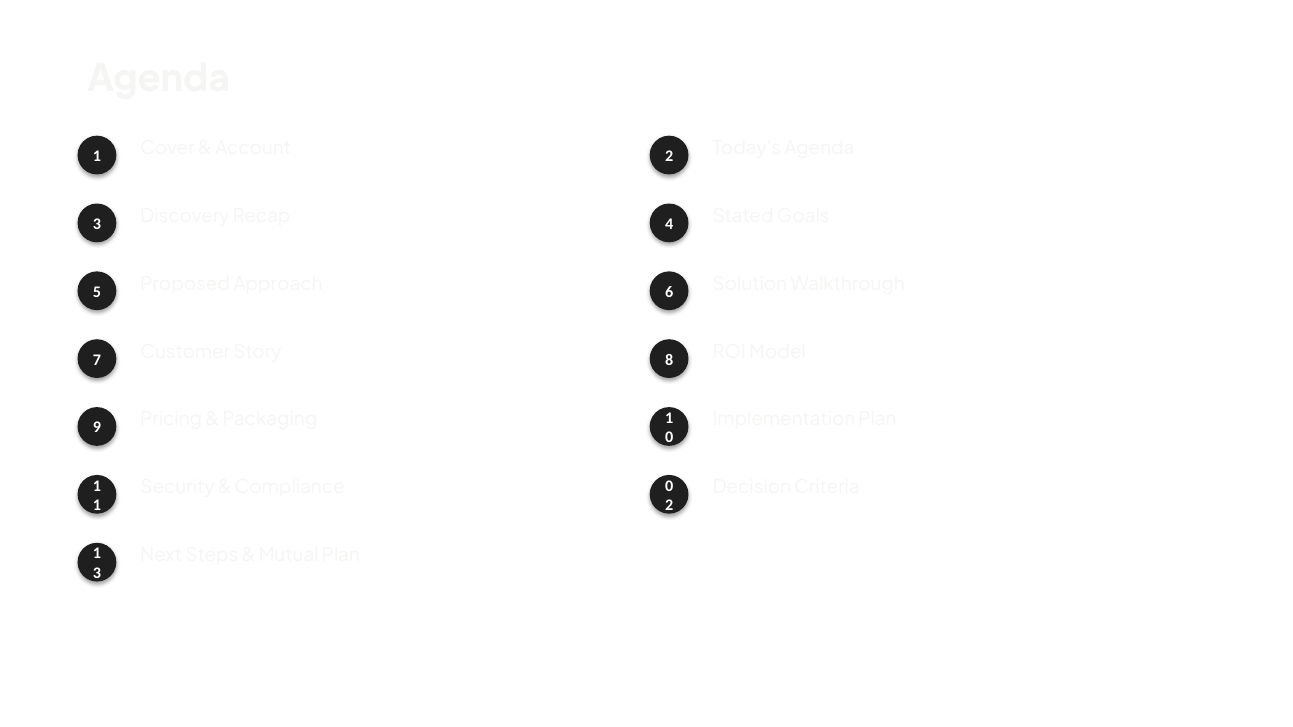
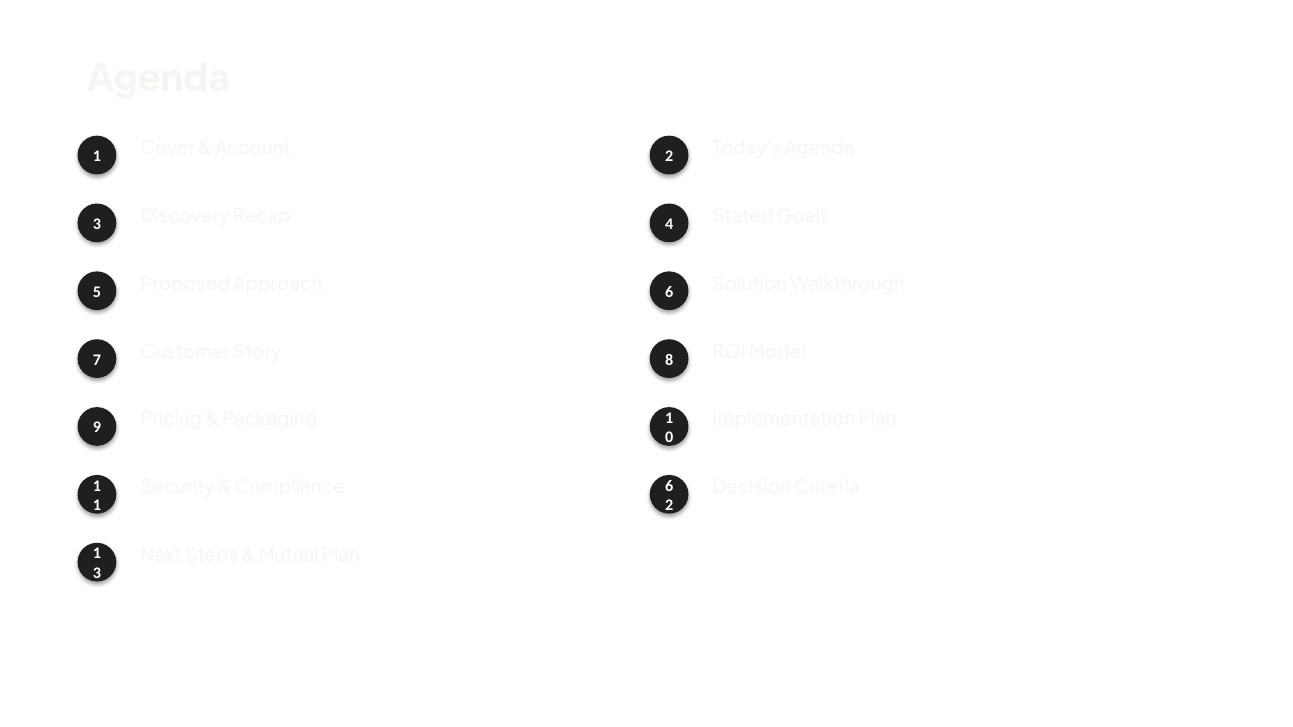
Compliance 0: 0 -> 6 (669, 486)
